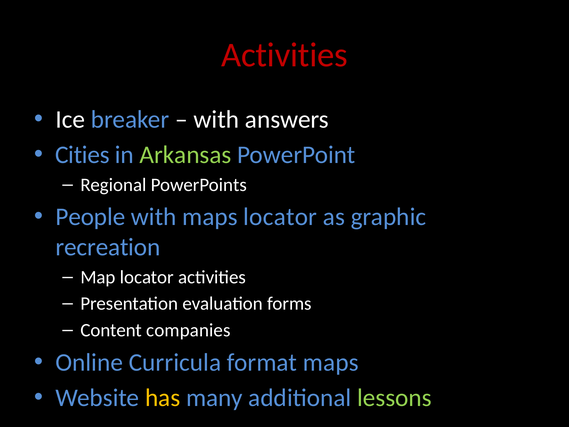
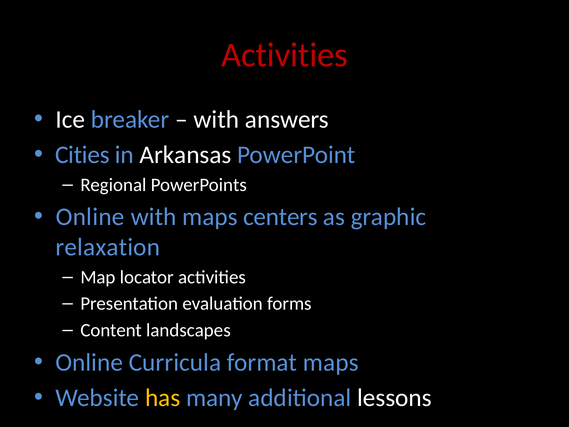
Arkansas colour: light green -> white (185, 155)
People: People -> Online (90, 217)
maps locator: locator -> centers (280, 217)
recreation: recreation -> relaxation (108, 247)
companies: companies -> landscapes (189, 330)
lessons colour: light green -> white (394, 398)
